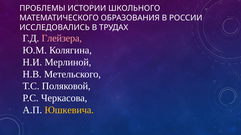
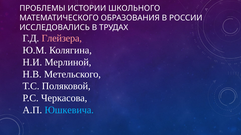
Юшкевича colour: yellow -> light blue (69, 111)
